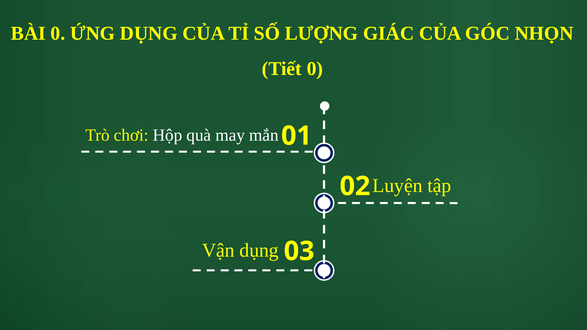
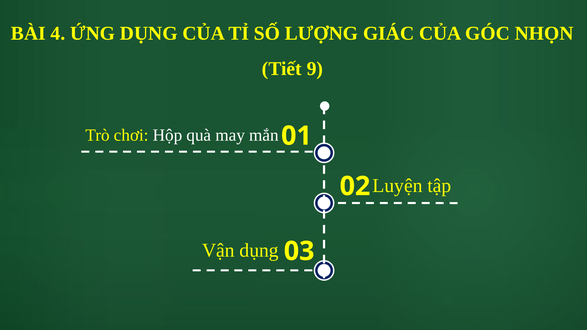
BÀI 0: 0 -> 4 (58, 33)
Tiết 0: 0 -> 9 (315, 69)
